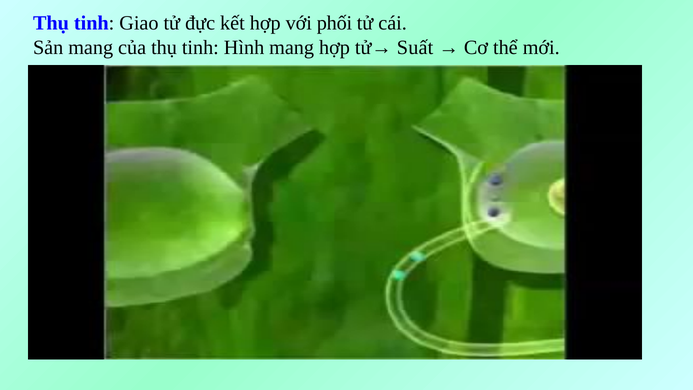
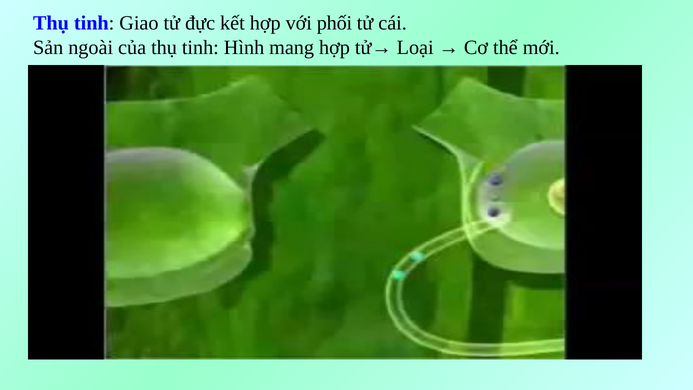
Sản mang: mang -> ngoài (91, 47)
Suất: Suất -> Loại (415, 47)
